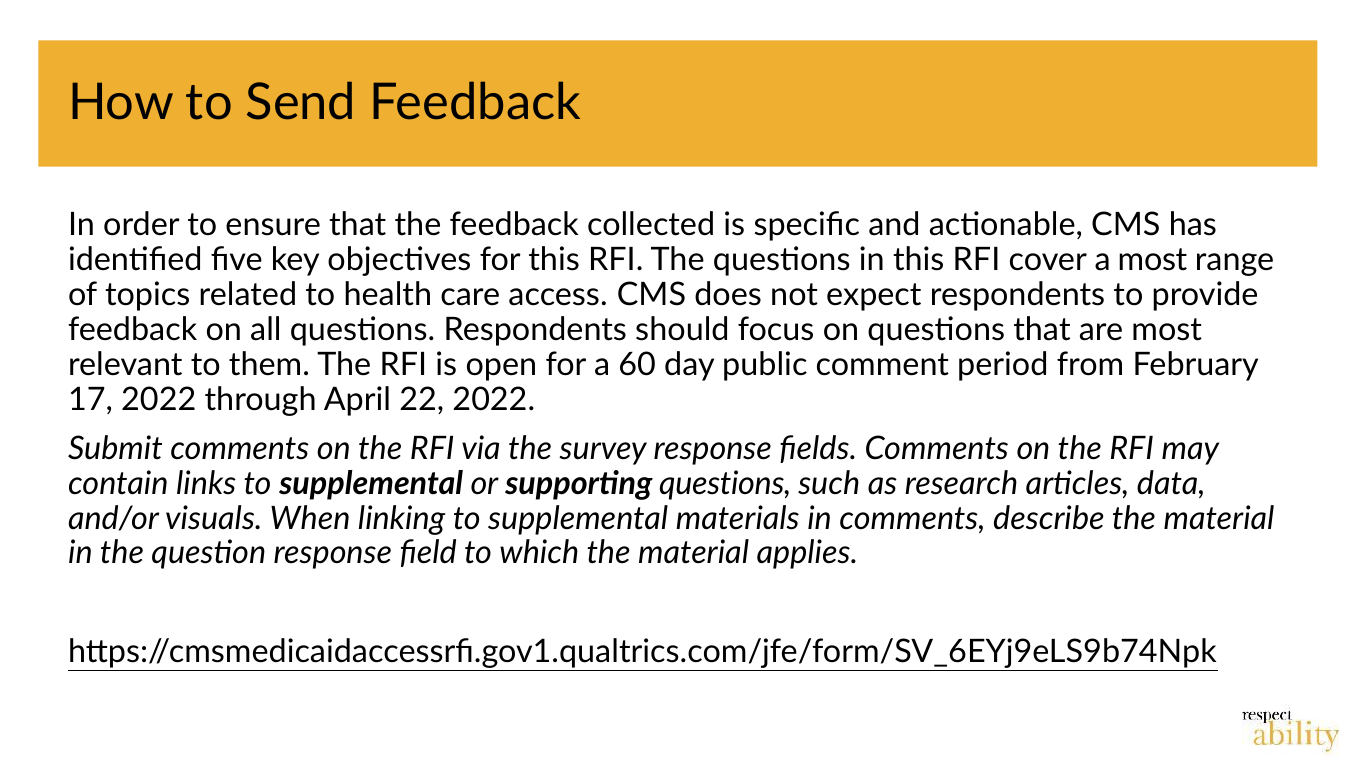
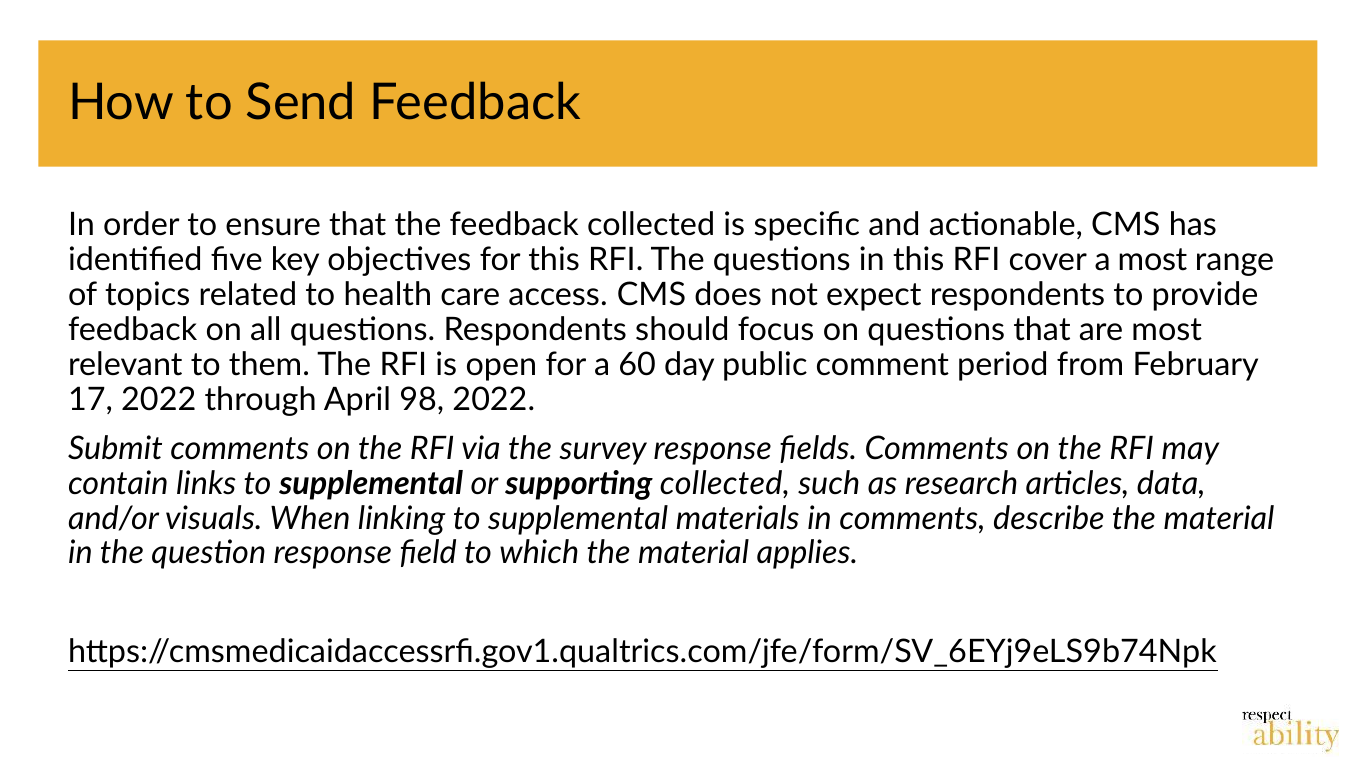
22: 22 -> 98 (422, 399)
supporting questions: questions -> collected (725, 483)
